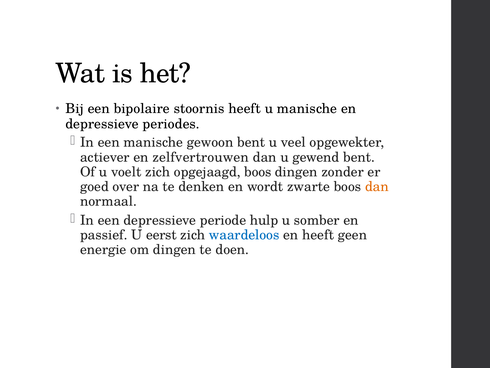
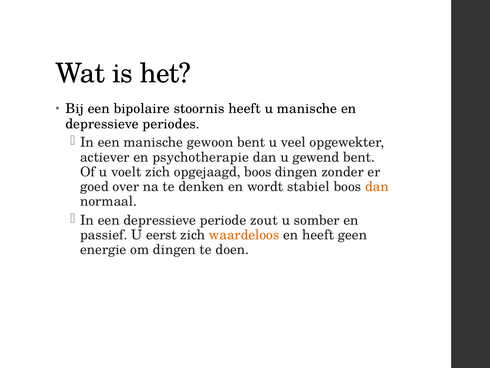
zelfvertrouwen: zelfvertrouwen -> psychotherapie (201, 157)
zwarte: zwarte -> stabiel (308, 186)
hulp: hulp -> zout (264, 220)
waardeloos colour: blue -> orange (244, 235)
